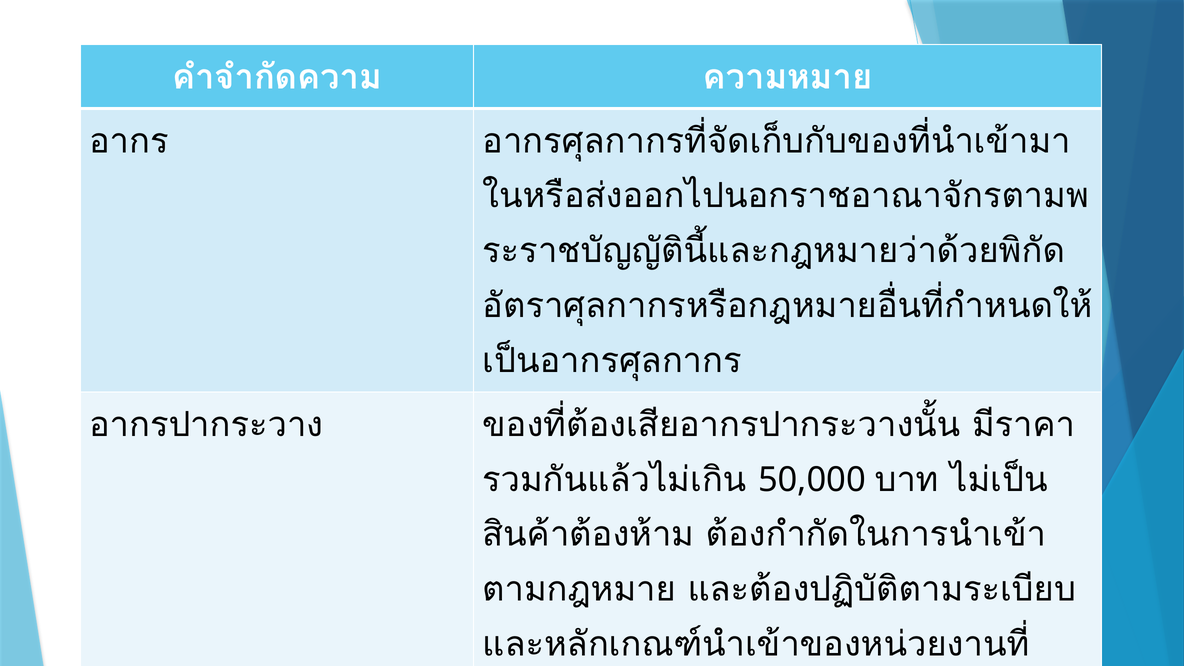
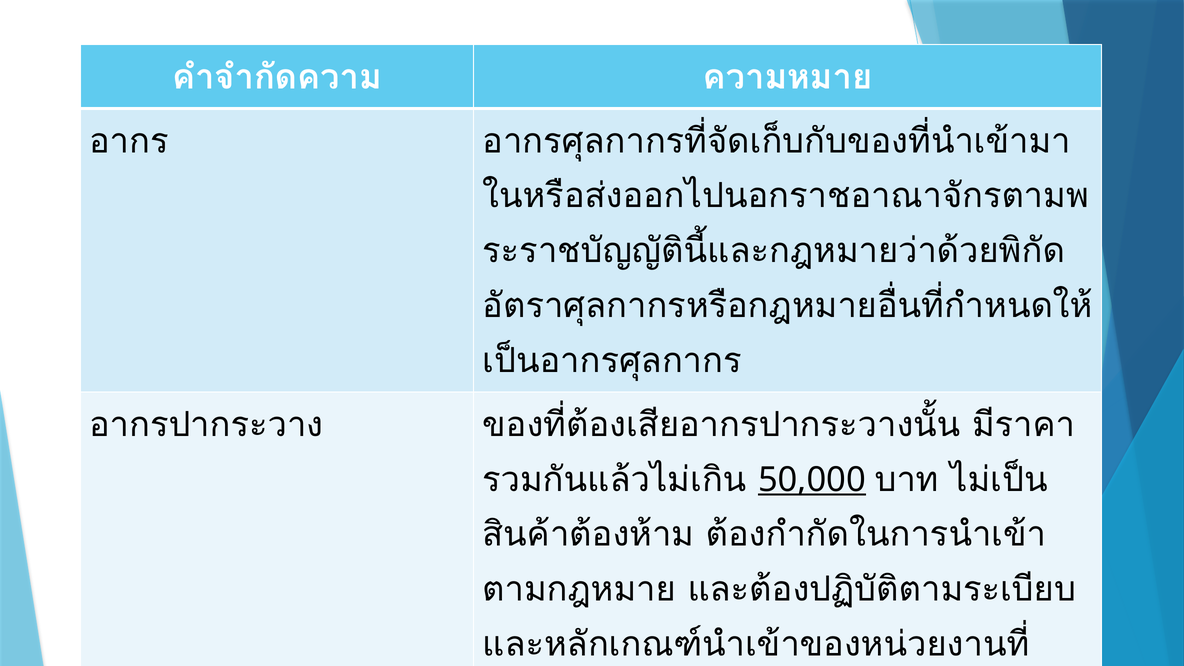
50,000 underline: none -> present (812, 480)
